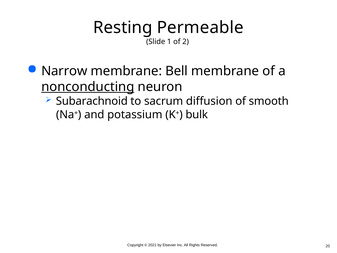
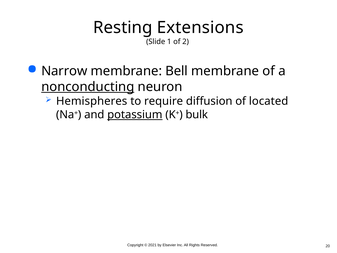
Permeable: Permeable -> Extensions (200, 28)
Subarachnoid: Subarachnoid -> Hemispheres (92, 101)
sacrum: sacrum -> require (164, 101)
smooth: smooth -> located (269, 101)
potassium underline: none -> present (135, 115)
